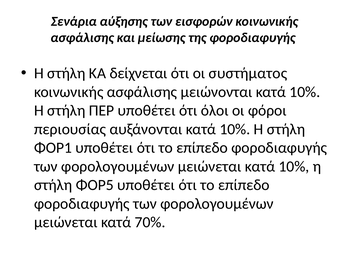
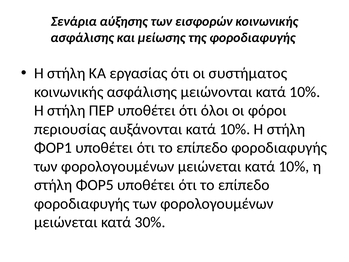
δείχνεται: δείχνεται -> εργασίας (138, 73)
70%: 70% -> 30% (150, 222)
